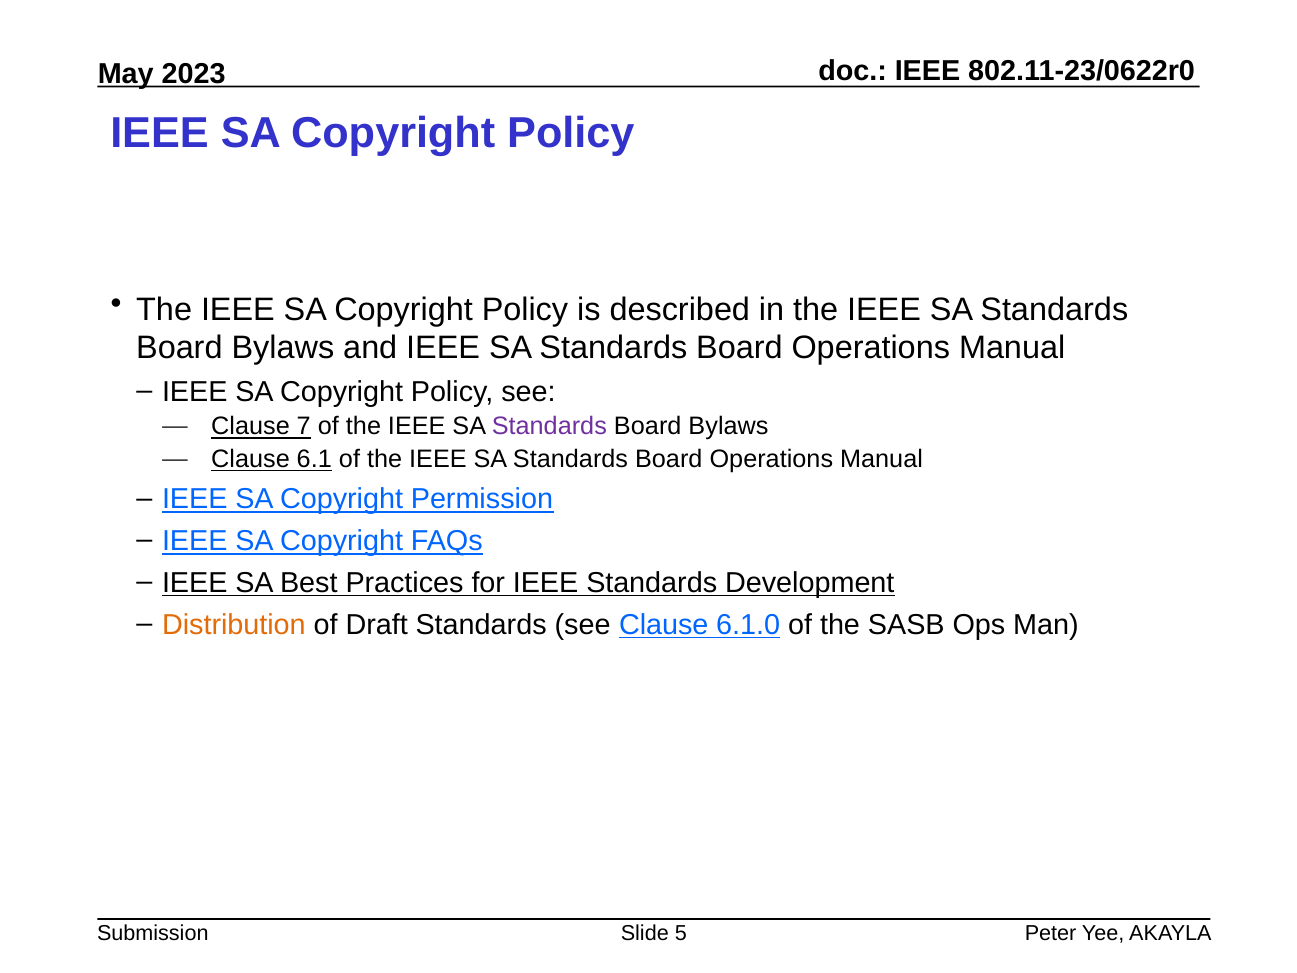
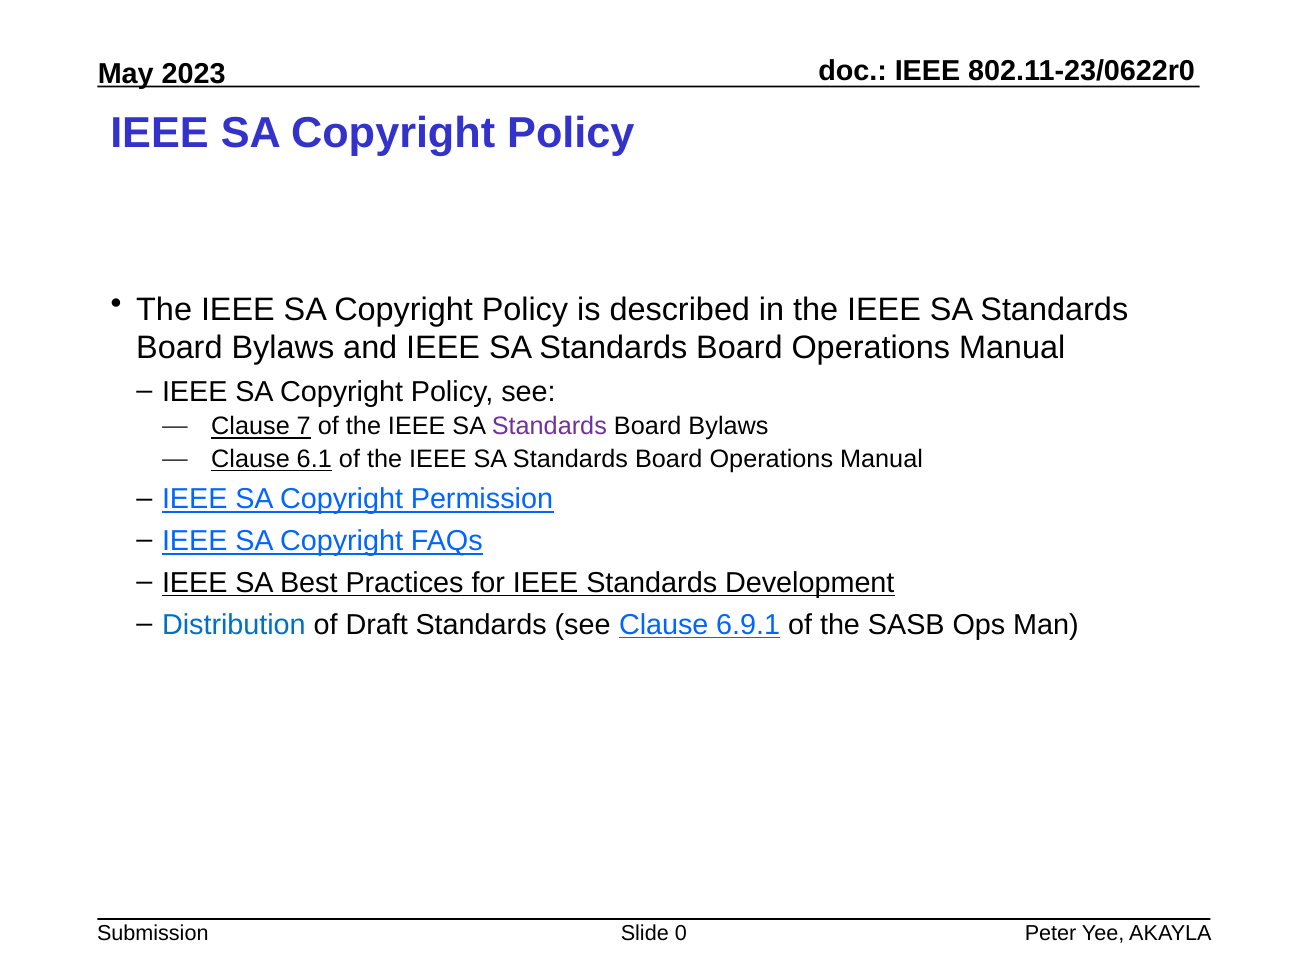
Distribution colour: orange -> blue (234, 624)
6.1.0: 6.1.0 -> 6.9.1 (748, 624)
5: 5 -> 0 (681, 933)
